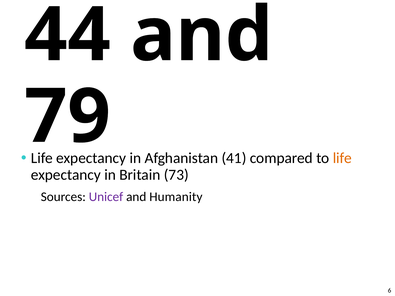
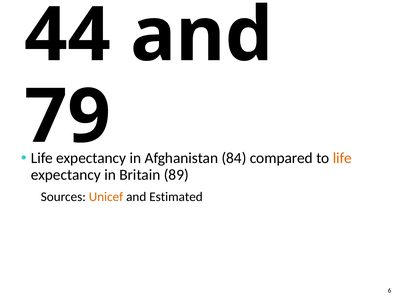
41: 41 -> 84 (234, 158)
73: 73 -> 89 (176, 175)
Unicef colour: purple -> orange (106, 197)
Humanity: Humanity -> Estimated (176, 197)
